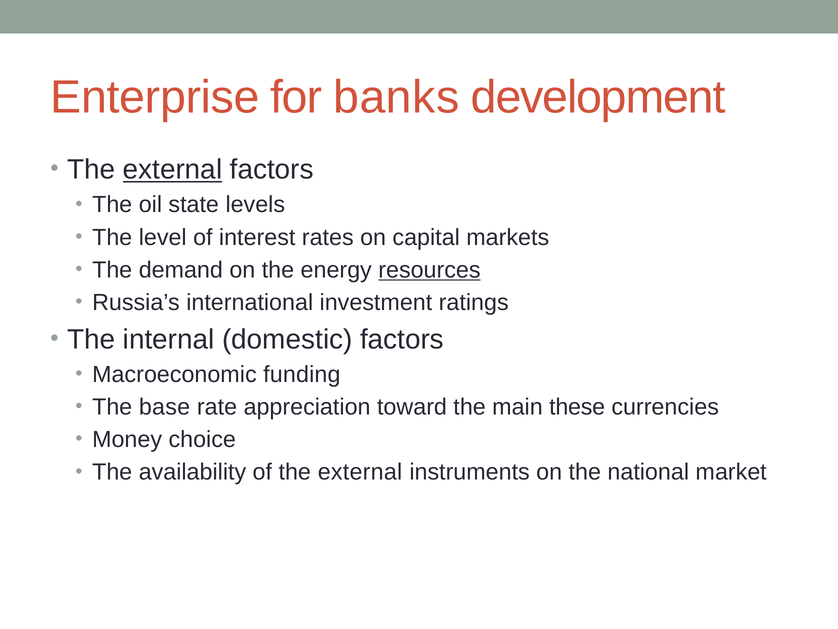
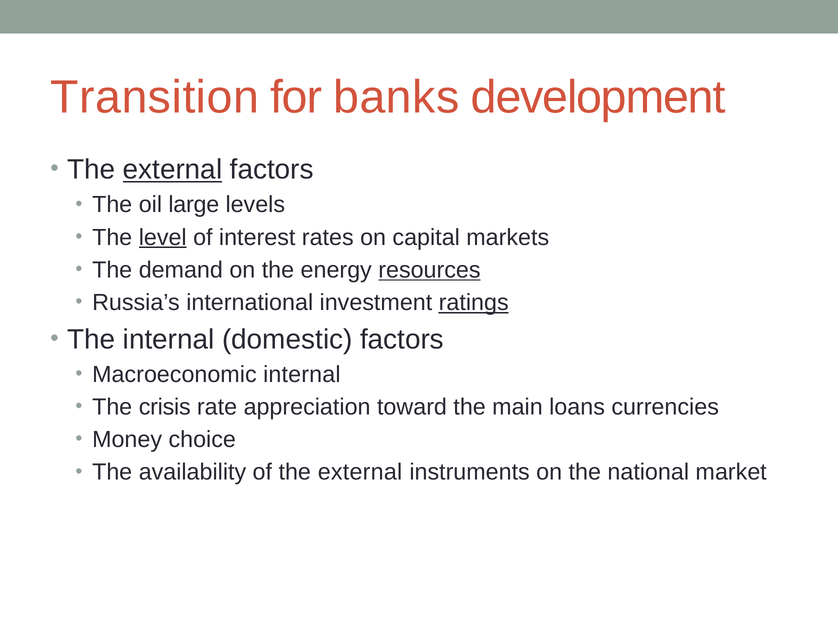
Enterprise: Enterprise -> Transition (155, 98)
state: state -> large (194, 205)
level underline: none -> present (163, 237)
ratings underline: none -> present (474, 302)
Macroeconomic funding: funding -> internal (302, 374)
base: base -> crisis (165, 407)
these: these -> loans (577, 407)
